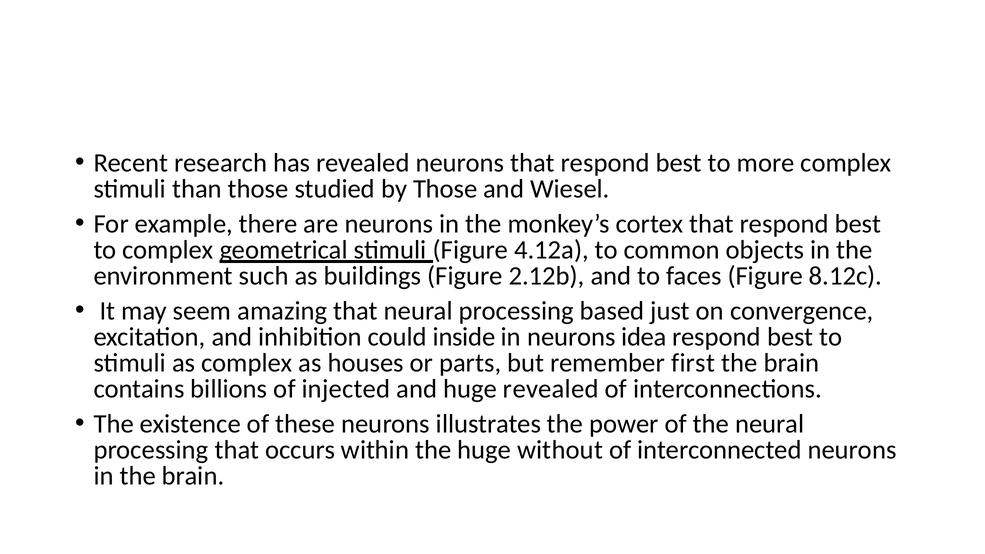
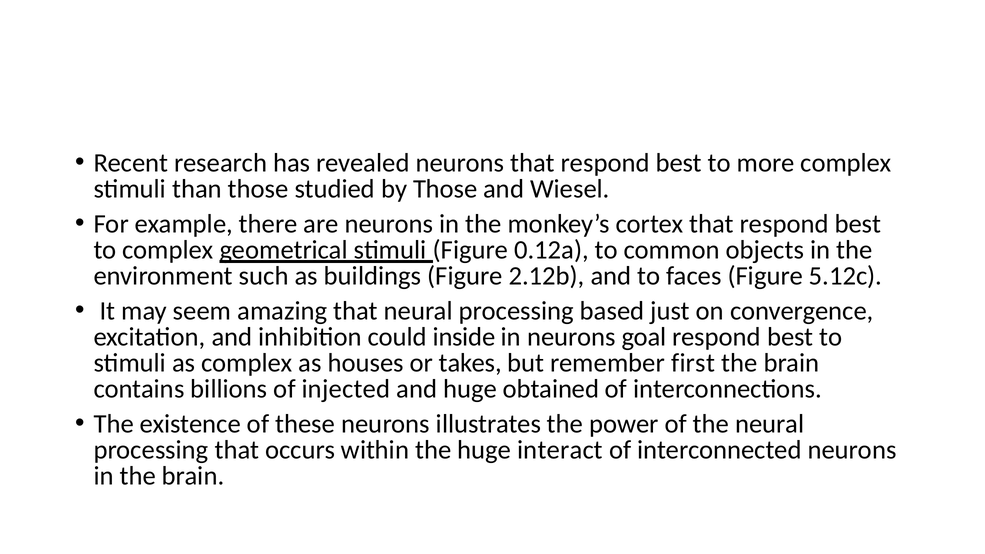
4.12a: 4.12a -> 0.12a (551, 250)
8.12c: 8.12c -> 5.12c (845, 276)
idea: idea -> goal (644, 337)
parts: parts -> takes (470, 363)
huge revealed: revealed -> obtained (551, 389)
without: without -> interact (560, 450)
